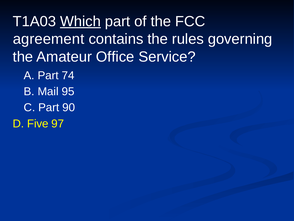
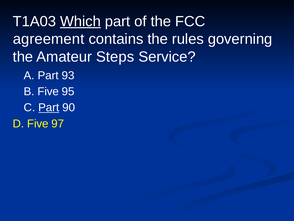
Office: Office -> Steps (115, 57)
74: 74 -> 93 (68, 75)
B Mail: Mail -> Five (48, 91)
Part underline: none -> present (49, 107)
